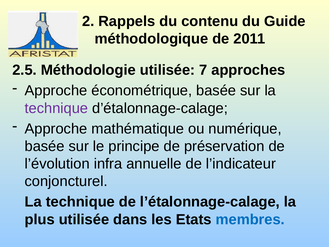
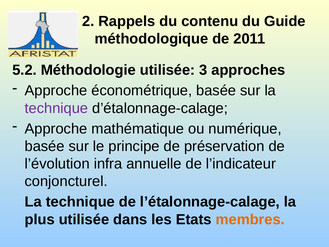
2.5: 2.5 -> 5.2 (25, 70)
7: 7 -> 3 (203, 70)
membres colour: blue -> orange (250, 219)
